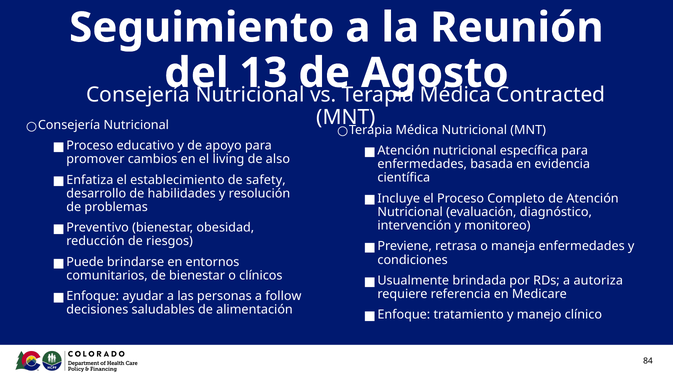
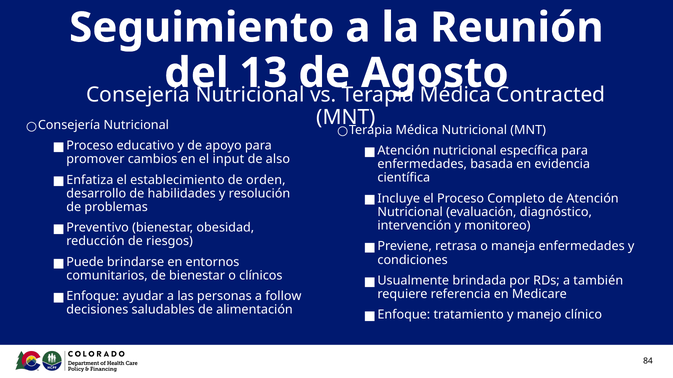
living: living -> input (228, 160)
safety: safety -> orden (266, 180)
autoriza: autoriza -> también (598, 281)
